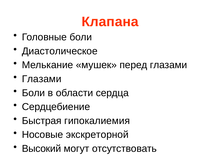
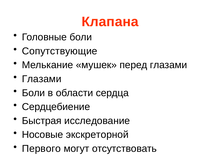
Диастолическое: Диастолическое -> Сопутствующие (60, 51)
гипокалиемия: гипокалиемия -> исследование (97, 121)
Высокий: Высокий -> Первого (41, 149)
